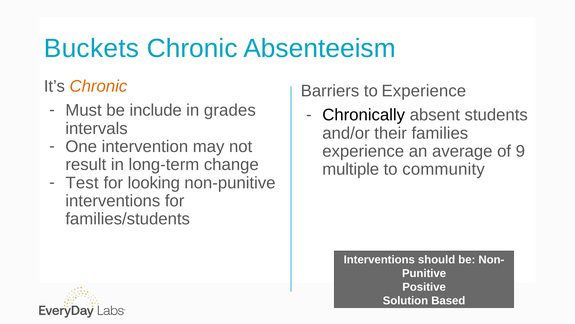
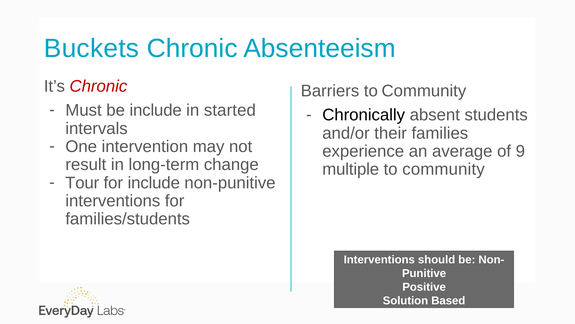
Chronic colour: orange -> red (98, 86)
Barriers to Experience: Experience -> Community (424, 91)
grades: grades -> started (230, 110)
Test: Test -> Tour (82, 183)
for looking: looking -> include (154, 183)
